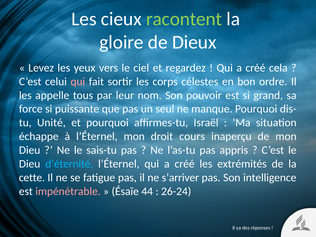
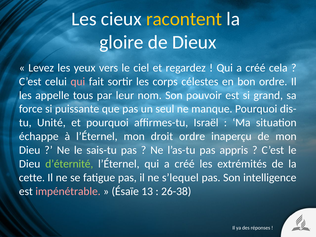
racontent colour: light green -> yellow (184, 19)
droit cours: cours -> ordre (192, 136)
d’éternité colour: light blue -> light green (69, 164)
s’arriver: s’arriver -> s’lequel (180, 178)
44: 44 -> 13 (147, 191)
26-24: 26-24 -> 26-38 (176, 191)
